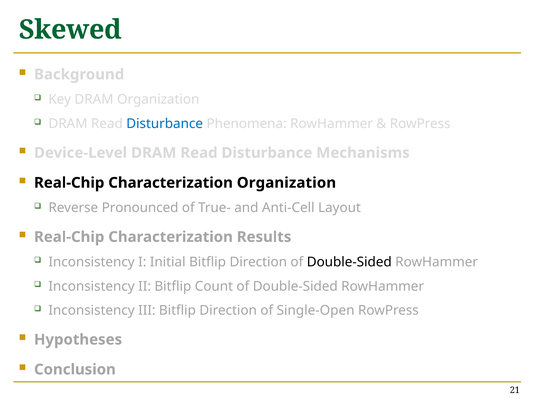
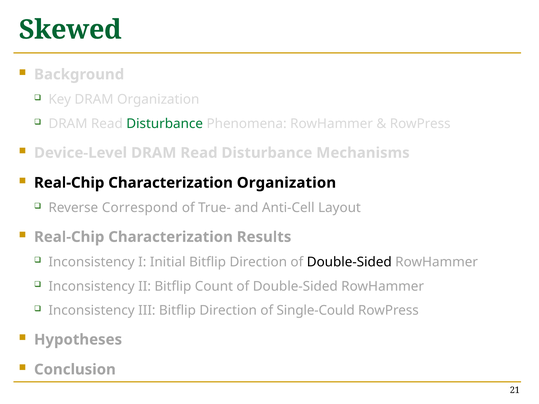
Disturbance colour: blue -> green (165, 124)
Pronounced: Pronounced -> Correspond (140, 208)
Single-Open: Single-Open -> Single-Could (316, 311)
